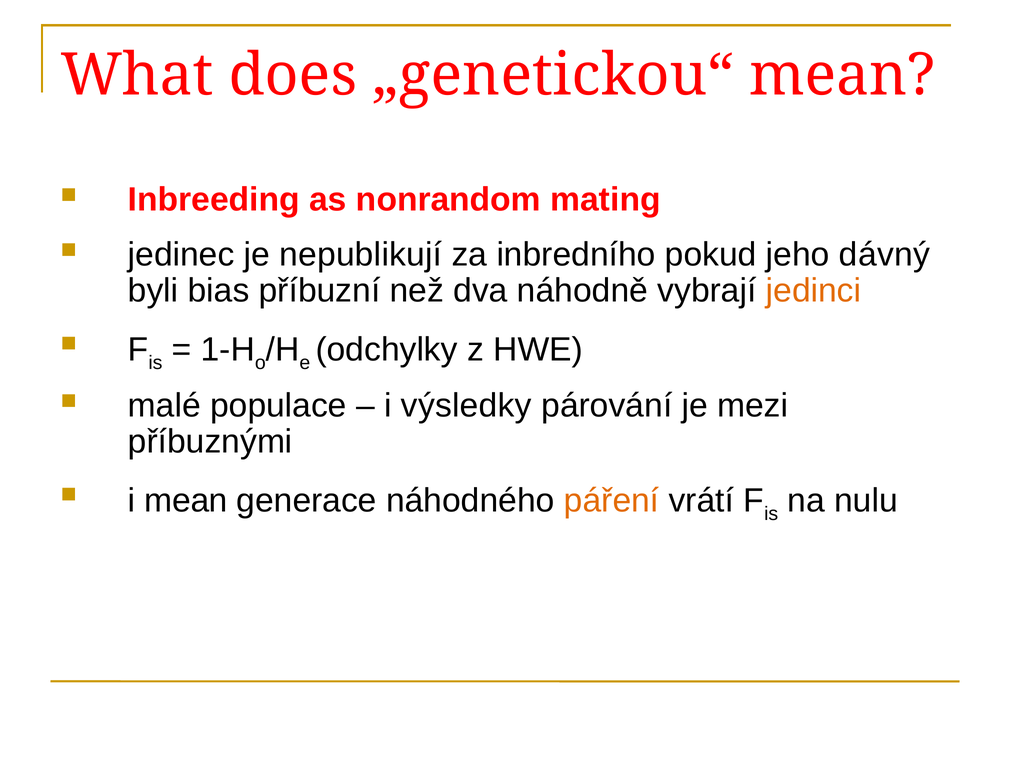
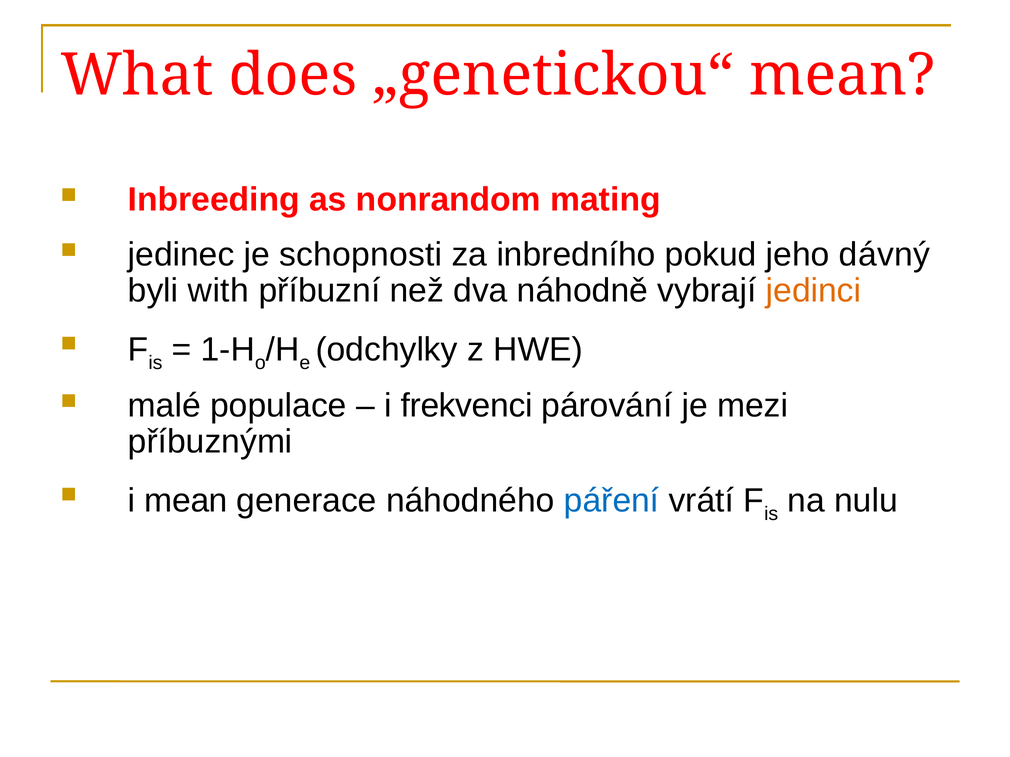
nepublikují: nepublikují -> schopnosti (361, 255)
bias: bias -> with (218, 291)
výsledky: výsledky -> frekvenci (467, 406)
páření colour: orange -> blue (612, 501)
